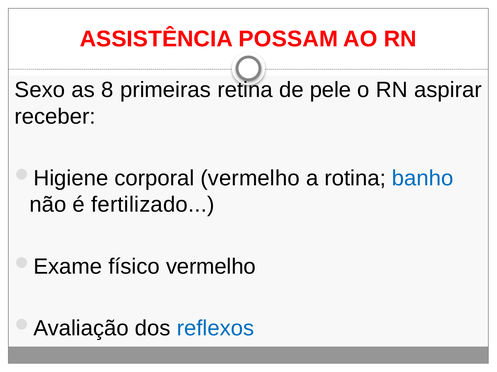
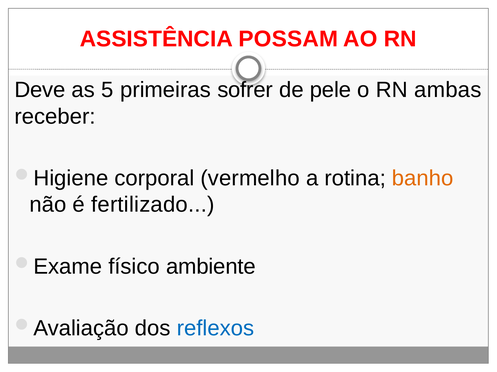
Sexo: Sexo -> Deve (40, 90)
8: 8 -> 5 (107, 90)
retina: retina -> sofrer (245, 90)
aspirar: aspirar -> ambas (448, 90)
banho colour: blue -> orange (423, 179)
físico vermelho: vermelho -> ambiente (211, 267)
